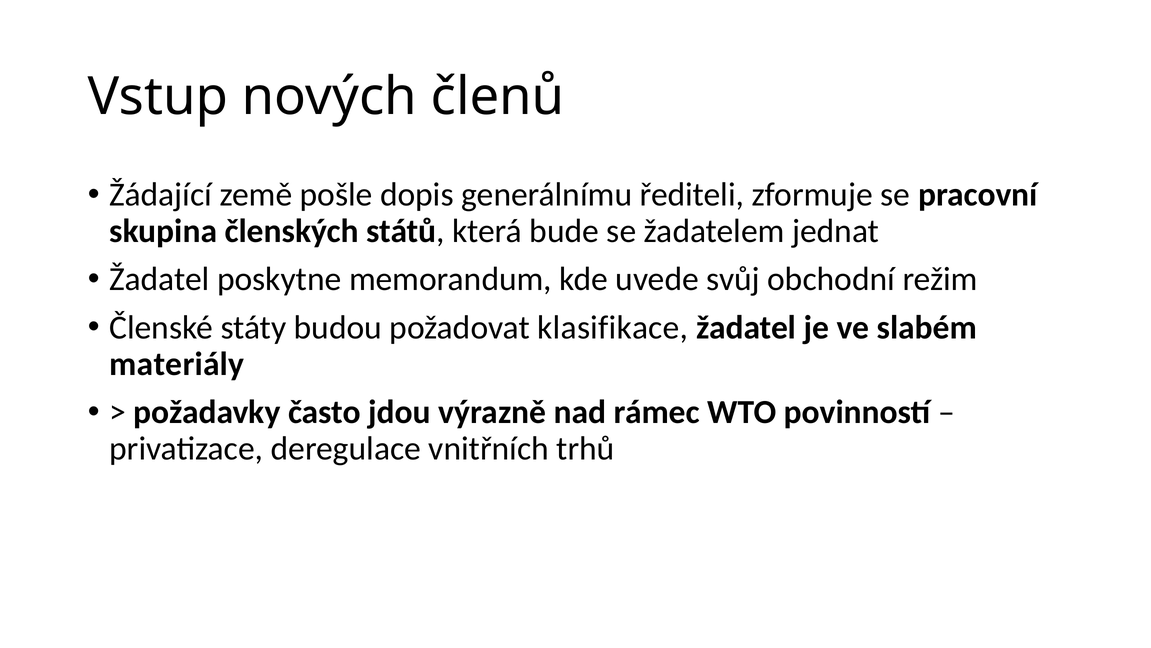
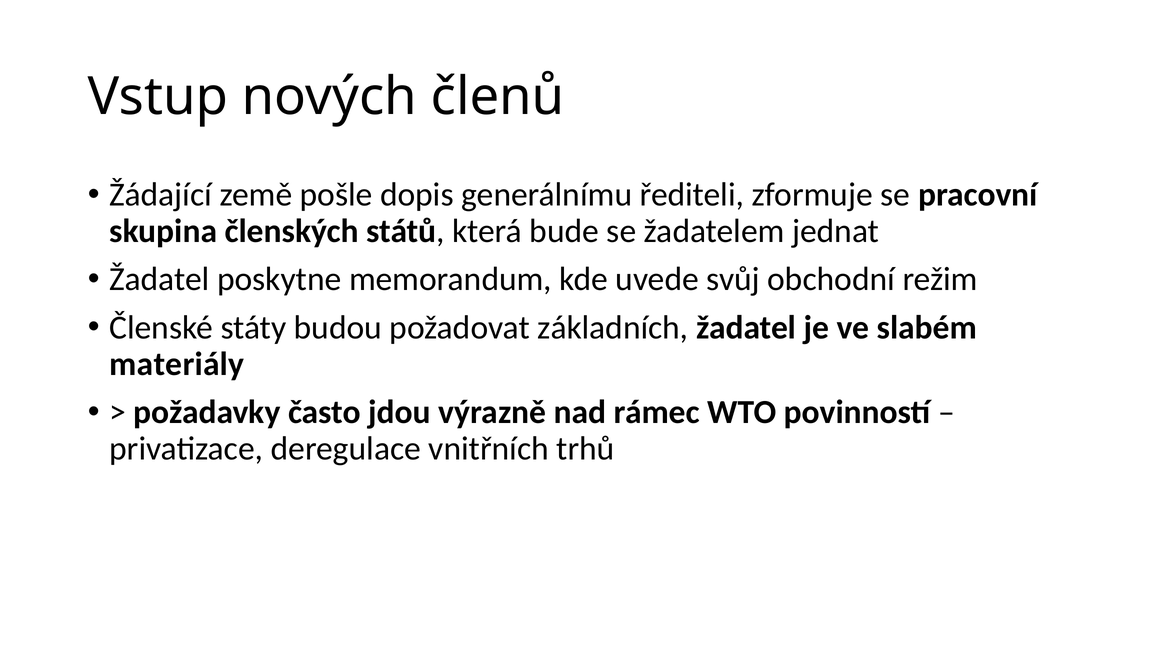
klasifikace: klasifikace -> základních (613, 327)
